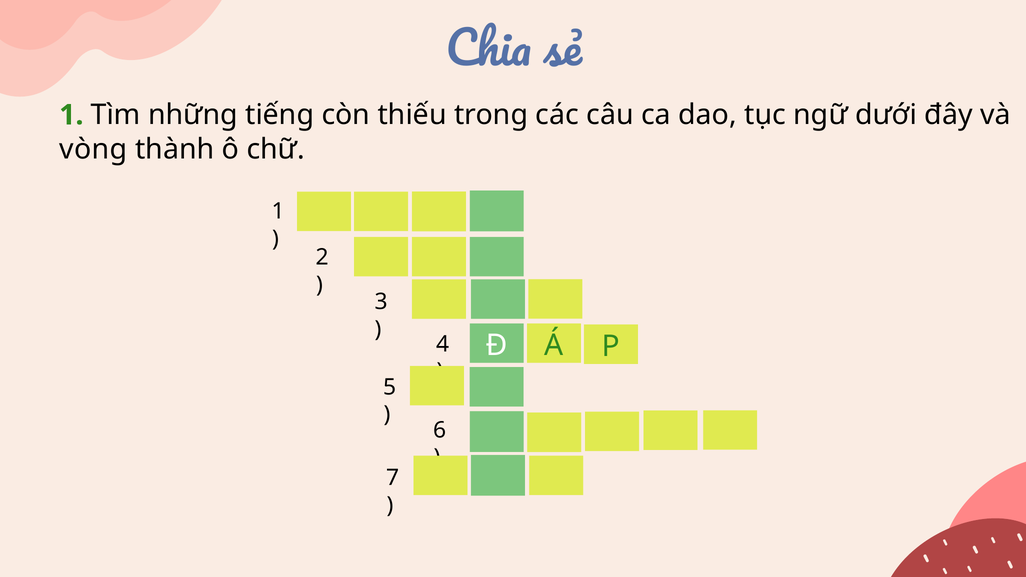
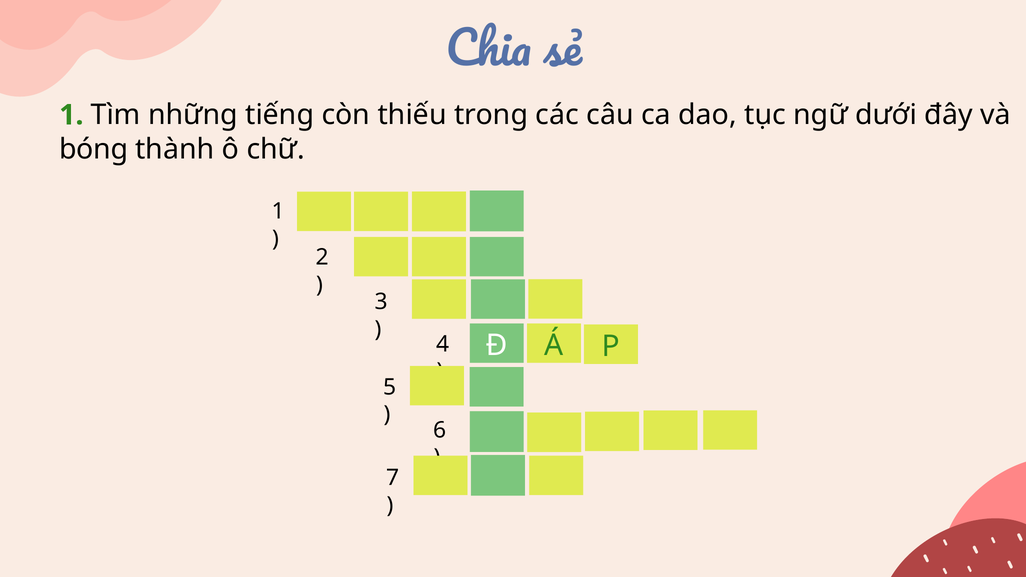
vòng: vòng -> bóng (94, 149)
